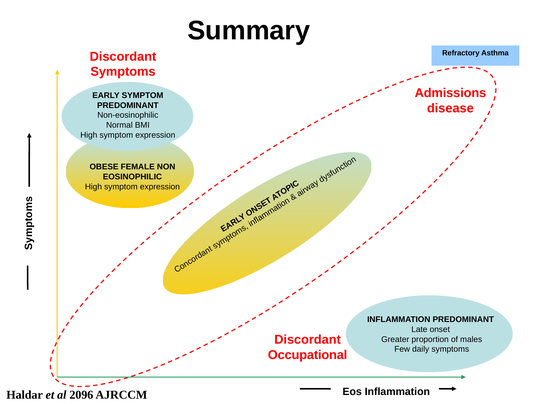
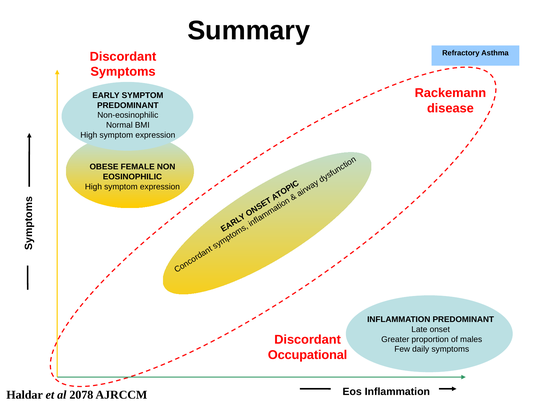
Admissions: Admissions -> Rackemann (450, 93)
2096: 2096 -> 2078 (81, 395)
